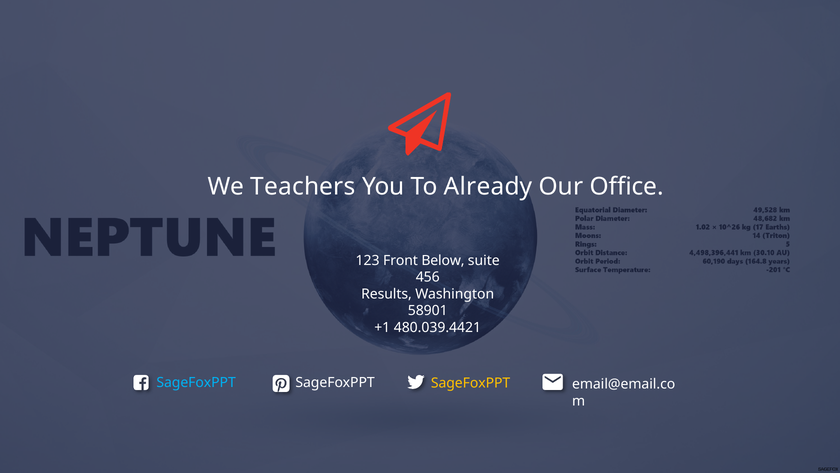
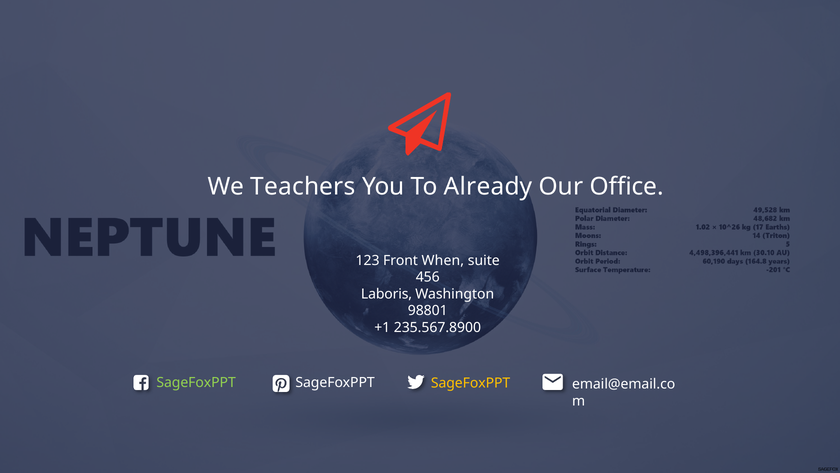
Below: Below -> When (443, 260)
Results: Results -> Laboris (387, 294)
58901: 58901 -> 98801 (428, 310)
480.039.4421: 480.039.4421 -> 235.567.8900 (437, 327)
SageFoxPPT colour: light blue -> light green (196, 382)
